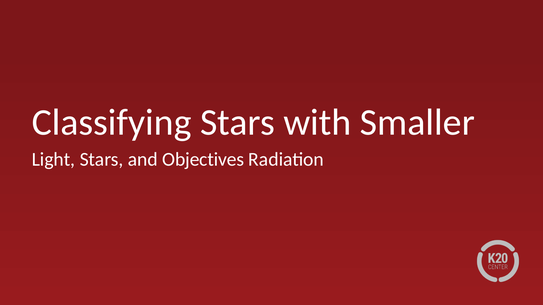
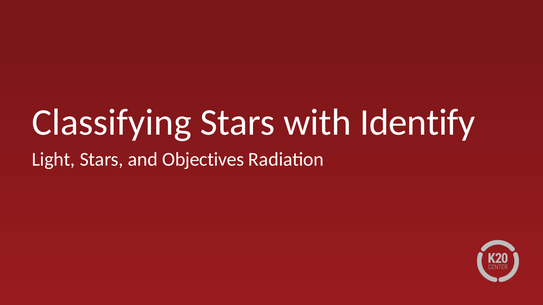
Smaller: Smaller -> Identify (418, 123)
